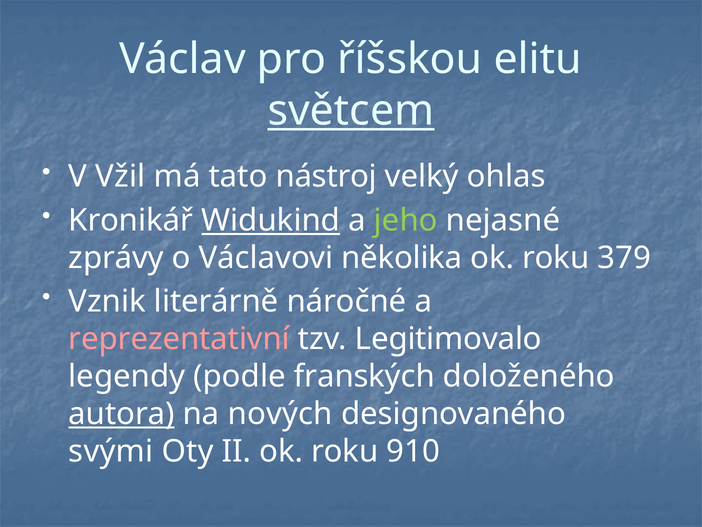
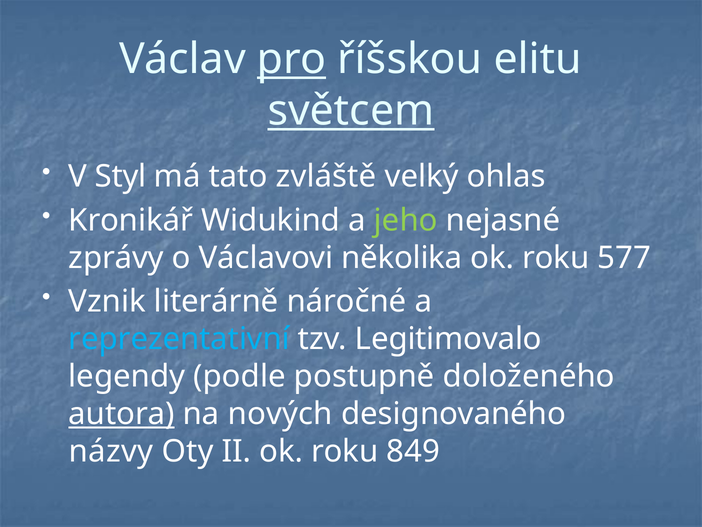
pro underline: none -> present (292, 59)
Vžil: Vžil -> Styl (121, 177)
nástroj: nástroj -> zvláště (326, 177)
Widukind underline: present -> none (271, 220)
379: 379 -> 577 (624, 258)
reprezentativní colour: pink -> light blue (179, 339)
franských: franských -> postupně (364, 376)
svými: svými -> názvy (111, 451)
910: 910 -> 849 (413, 451)
